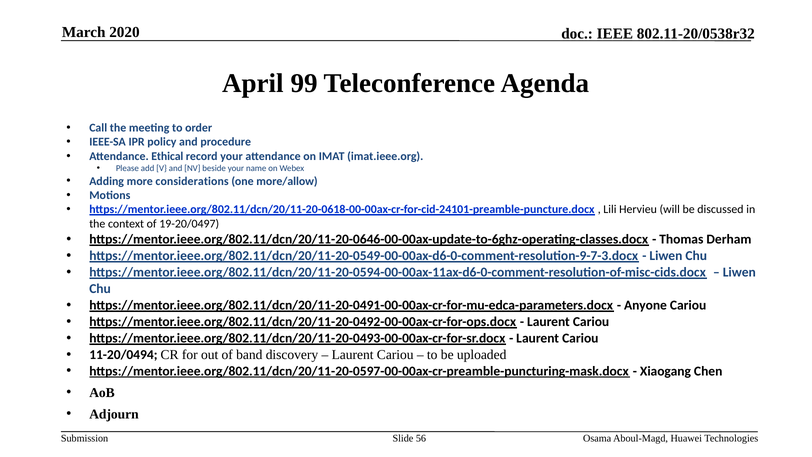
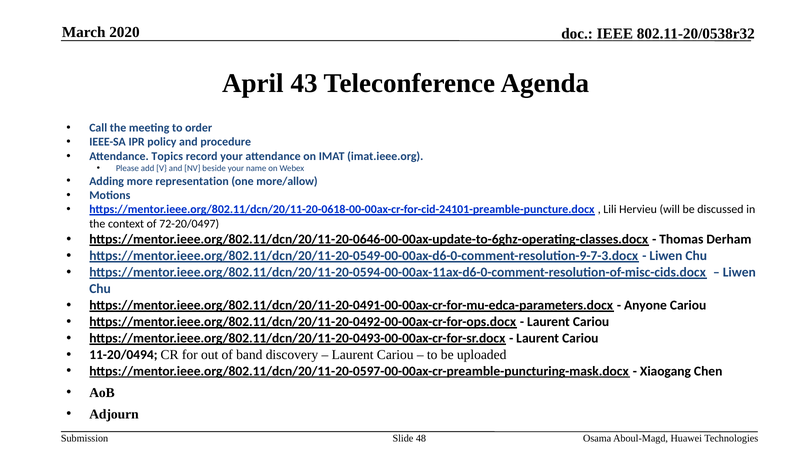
99: 99 -> 43 (304, 83)
Ethical: Ethical -> Topics (167, 156)
considerations: considerations -> representation (192, 181)
19-20/0497: 19-20/0497 -> 72-20/0497 (189, 224)
56: 56 -> 48 (421, 438)
